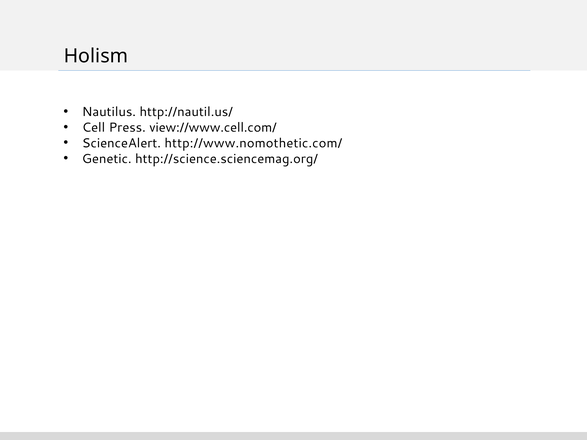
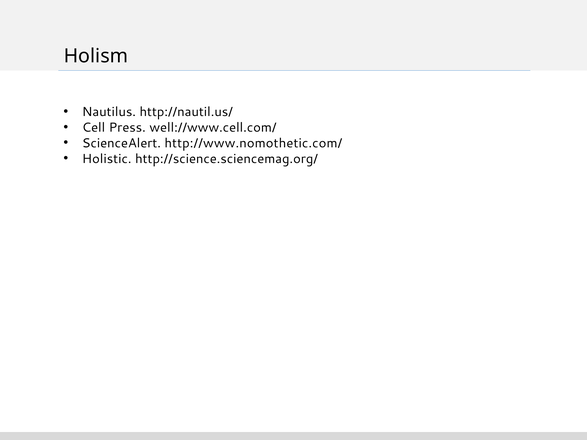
view://www.cell.com/: view://www.cell.com/ -> well://www.cell.com/ (213, 128)
Genetic: Genetic -> Holistic (107, 159)
